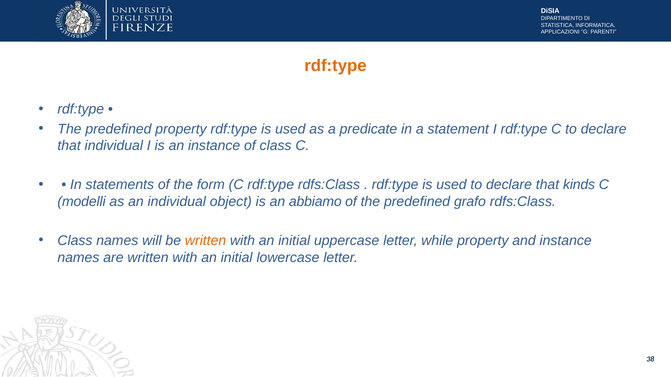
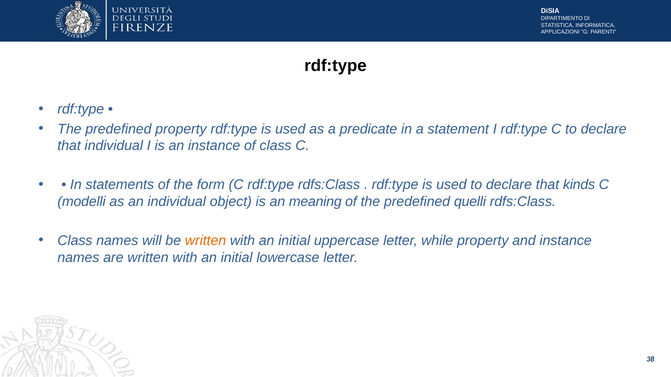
rdf:type colour: orange -> black (335, 66)
abbiamo: abbiamo -> meaning (315, 202)
grafo: grafo -> quelli (470, 202)
